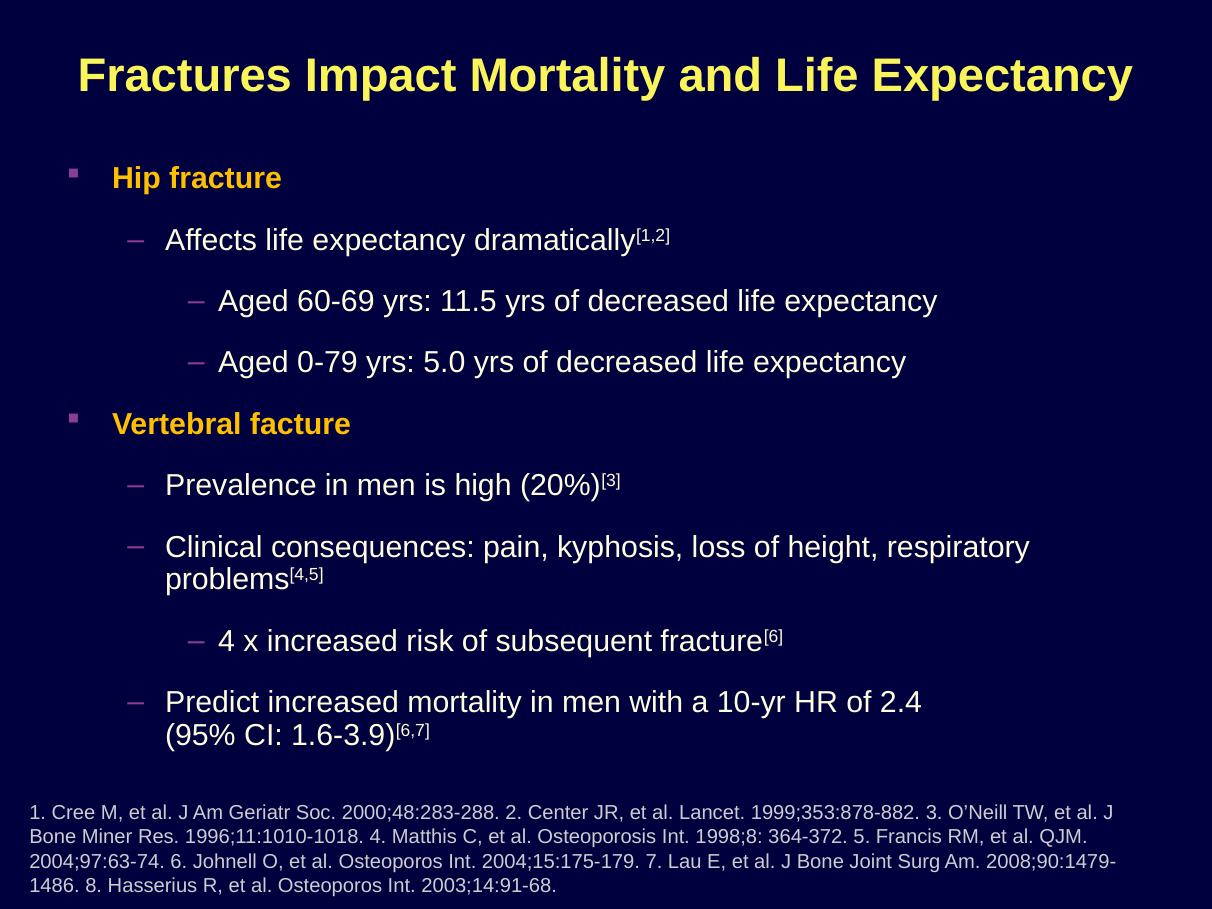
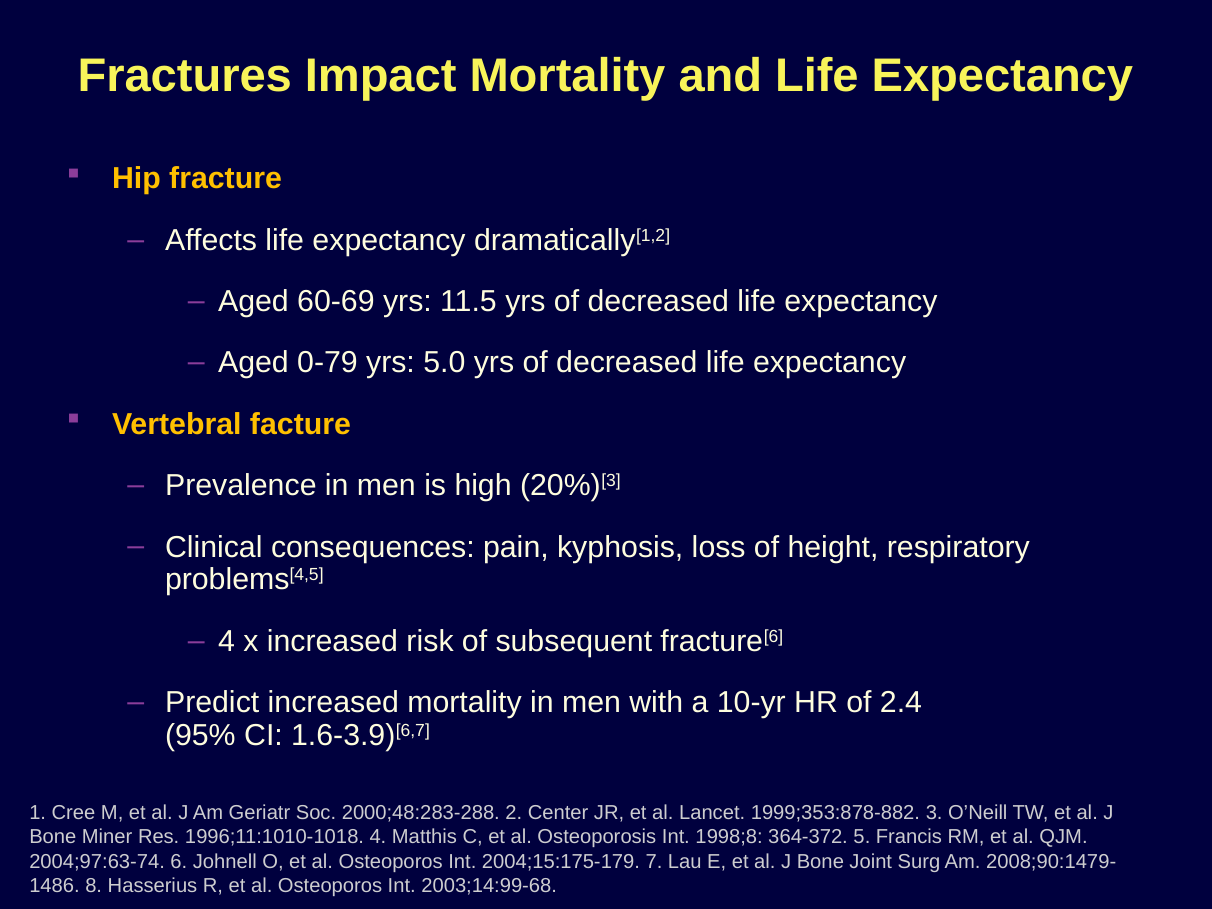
2003;14:91-68: 2003;14:91-68 -> 2003;14:99-68 (489, 886)
